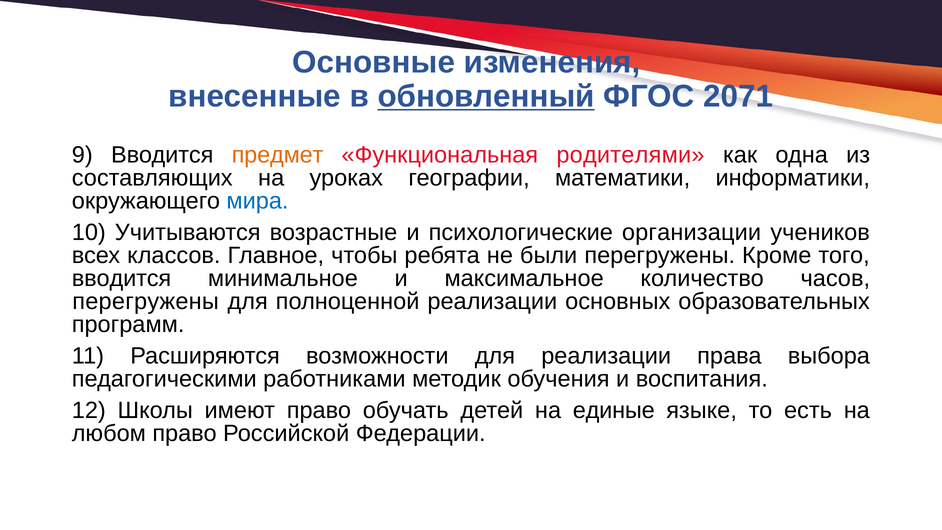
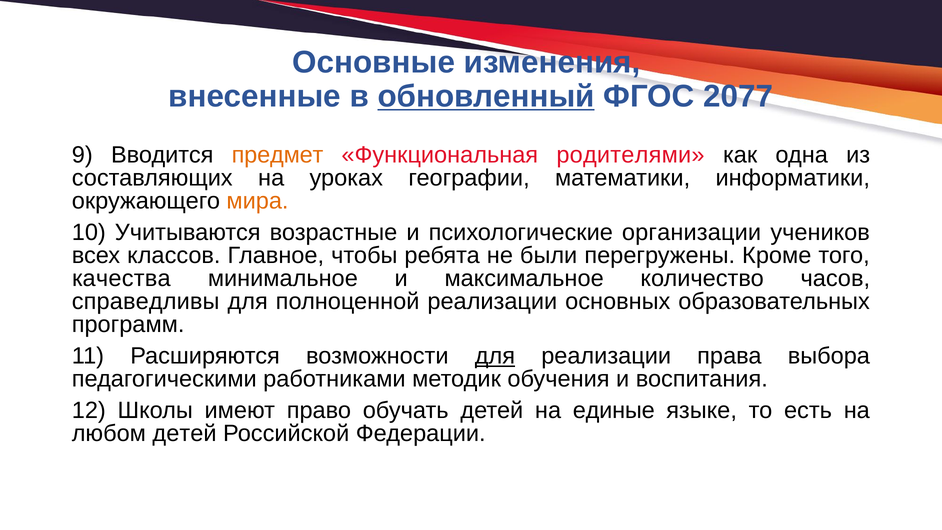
2071: 2071 -> 2077 (738, 96)
мира colour: blue -> orange (257, 201)
вводится: вводится -> качества (121, 278)
перегружены: перегружены -> справедливы (146, 301)
для underline: none -> present (495, 356)
любом право: право -> детей (185, 433)
